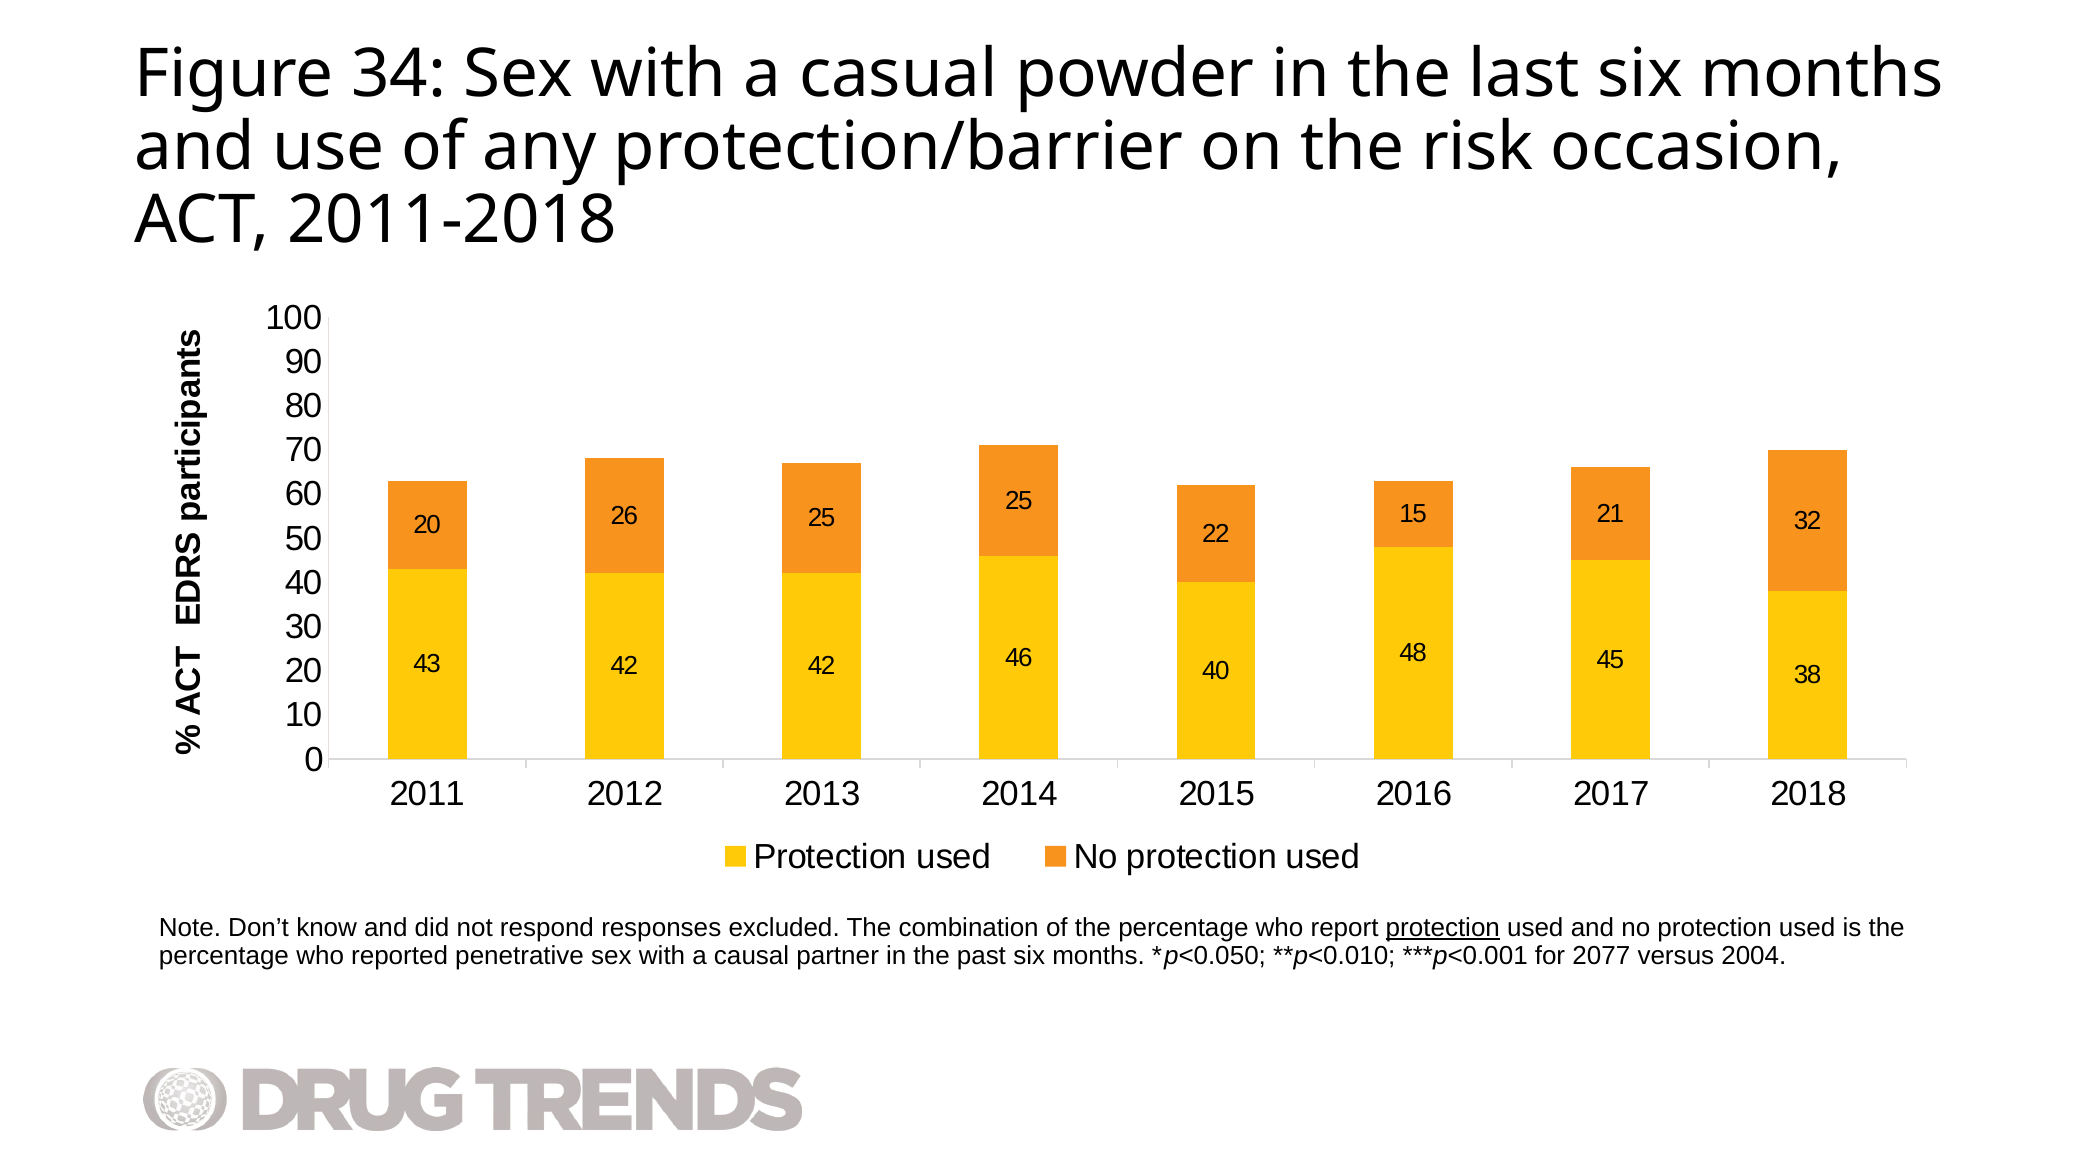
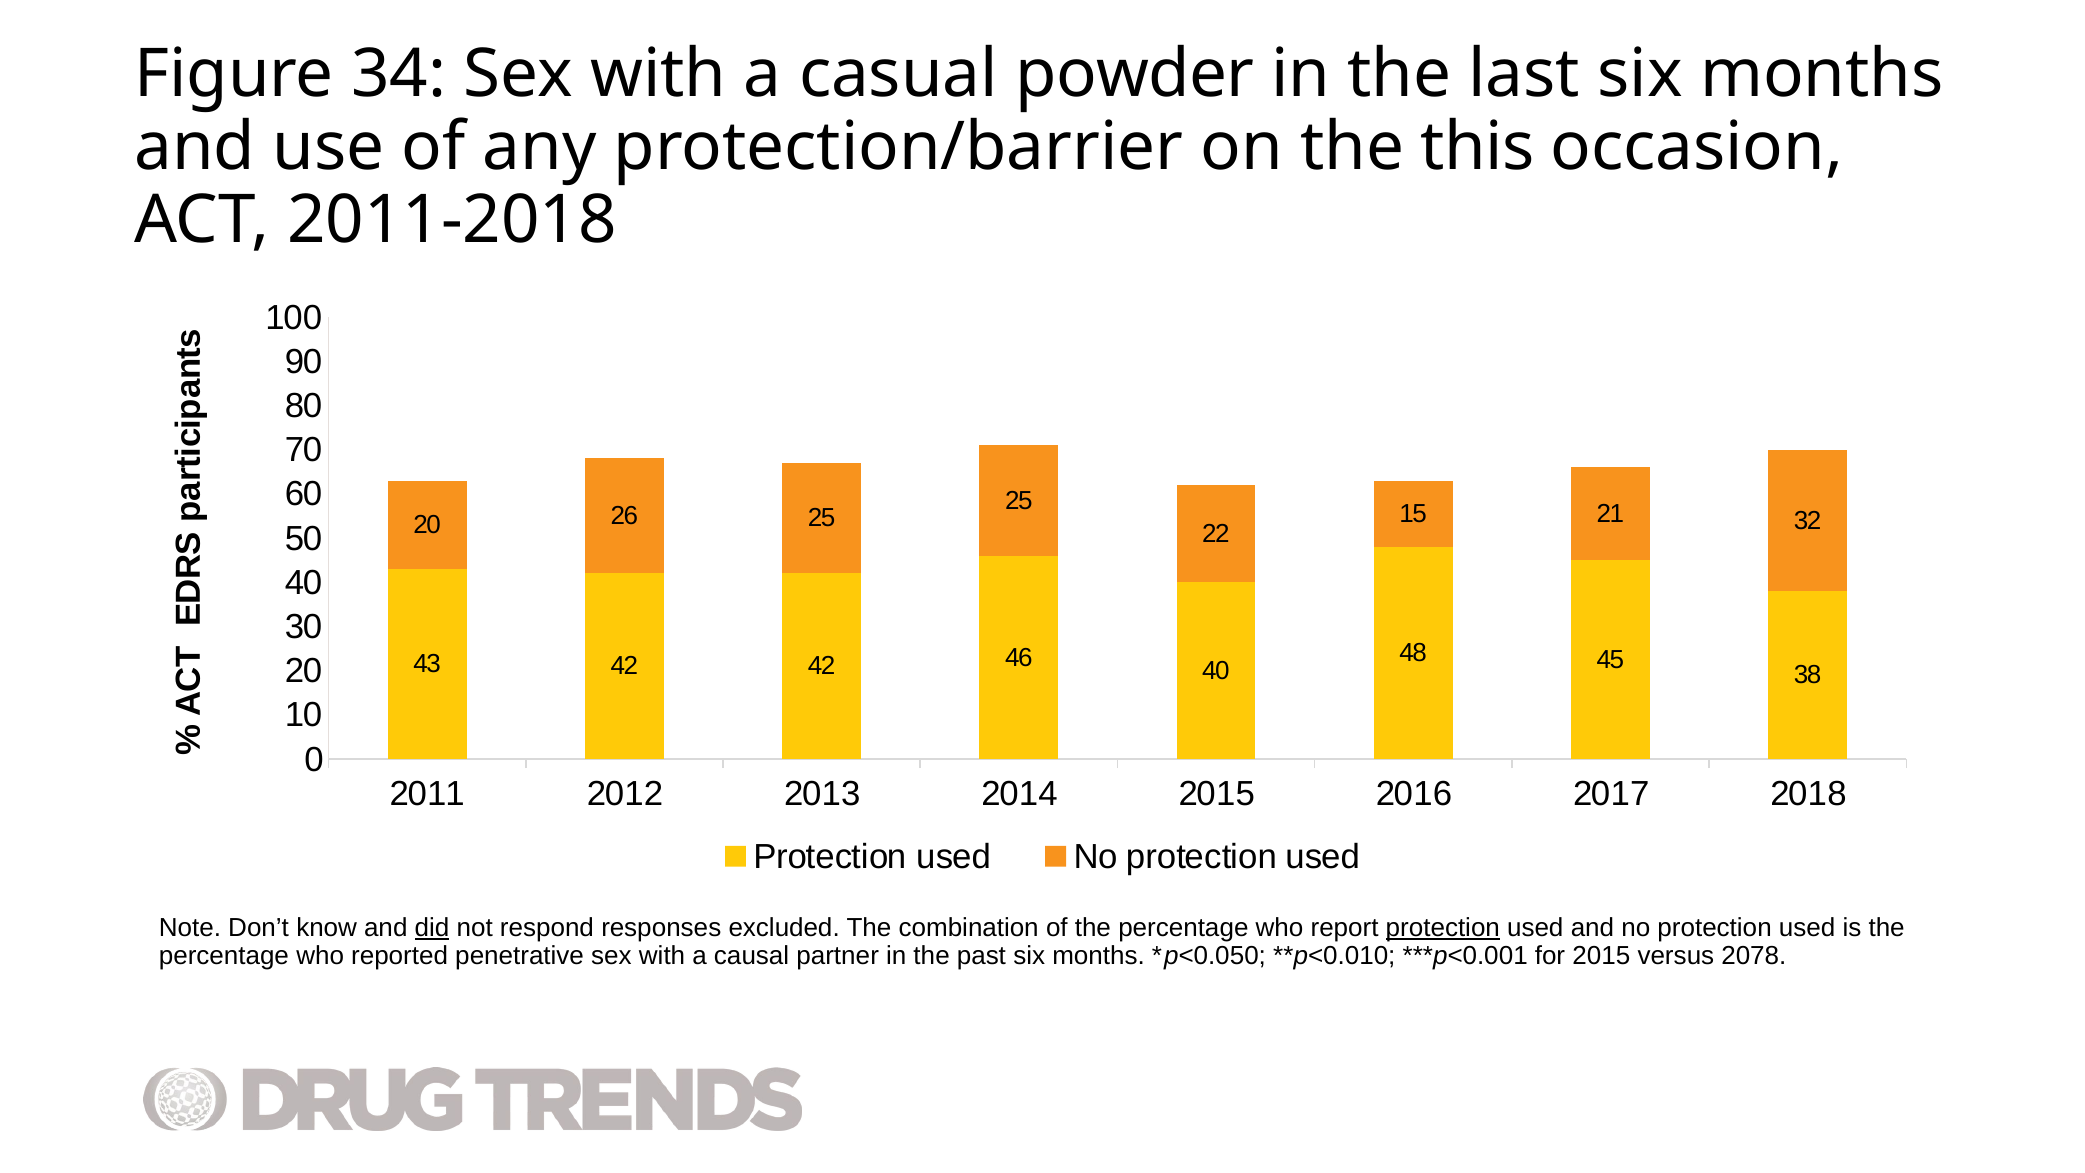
risk: risk -> this (1478, 147)
did underline: none -> present (432, 928)
for 2077: 2077 -> 2015 (1601, 956)
2004: 2004 -> 2078 (1754, 956)
